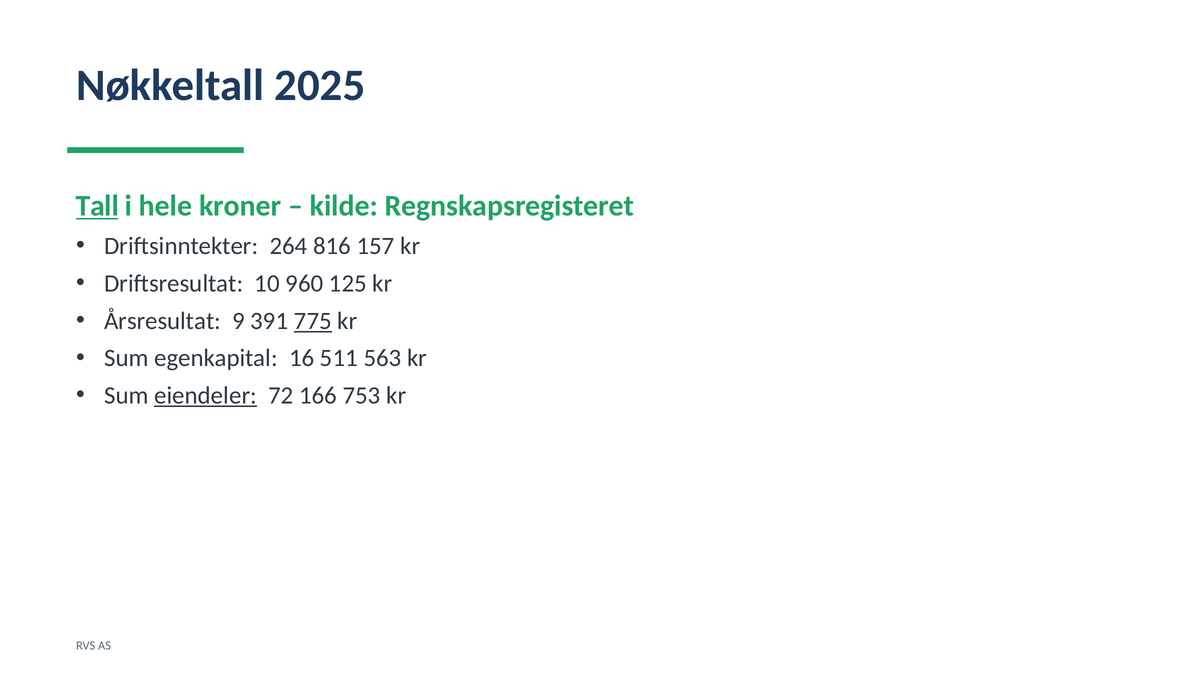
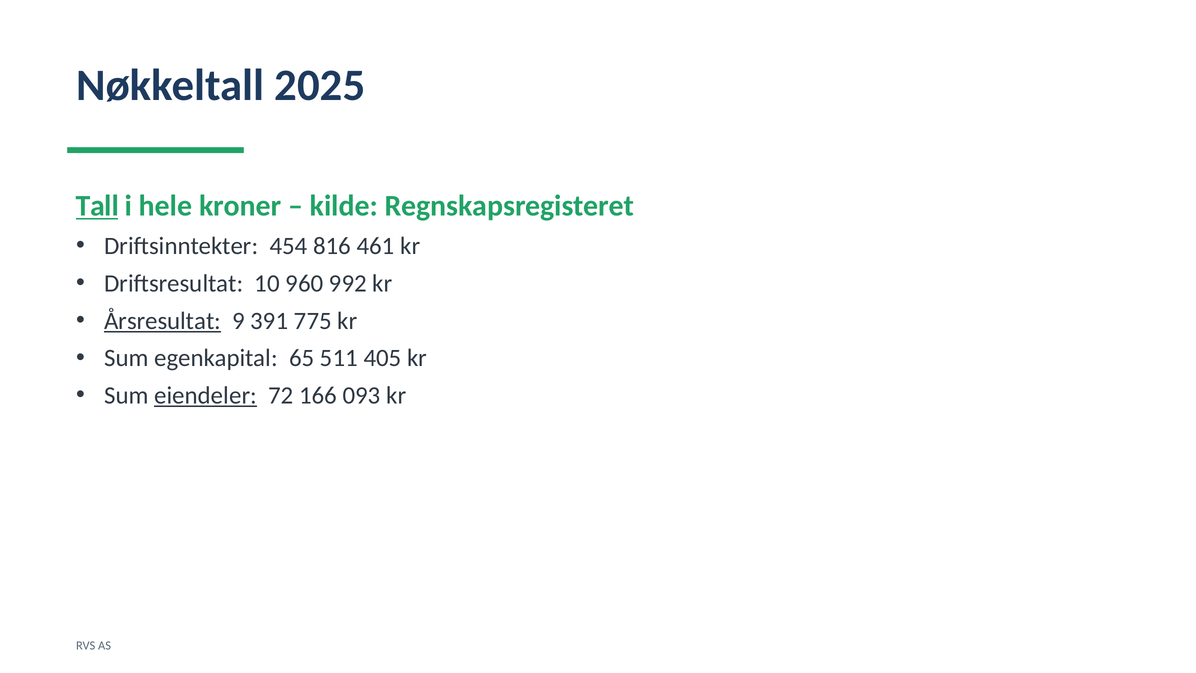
264: 264 -> 454 (288, 246)
157: 157 -> 461 (376, 246)
125: 125 -> 992 (348, 283)
Årsresultat underline: none -> present (163, 321)
775 underline: present -> none (313, 321)
16: 16 -> 65 (302, 358)
563: 563 -> 405 (383, 358)
753: 753 -> 093 (362, 396)
